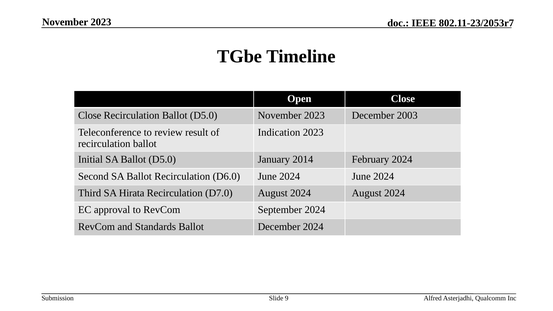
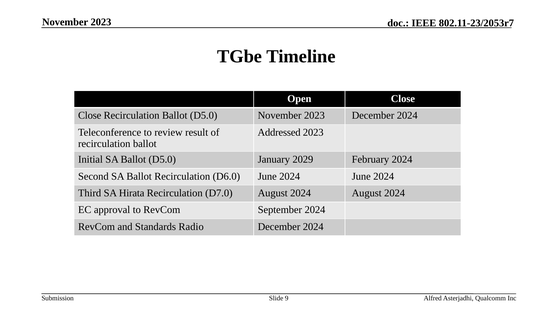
2023 December 2003: 2003 -> 2024 (407, 116)
Indication: Indication -> Addressed (279, 132)
2014: 2014 -> 2029 (303, 159)
Standards Ballot: Ballot -> Radio (191, 227)
